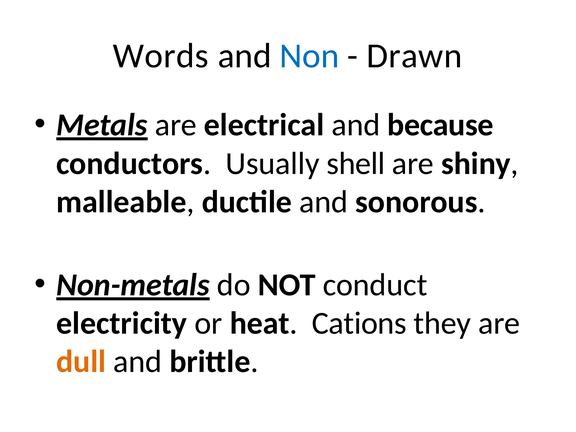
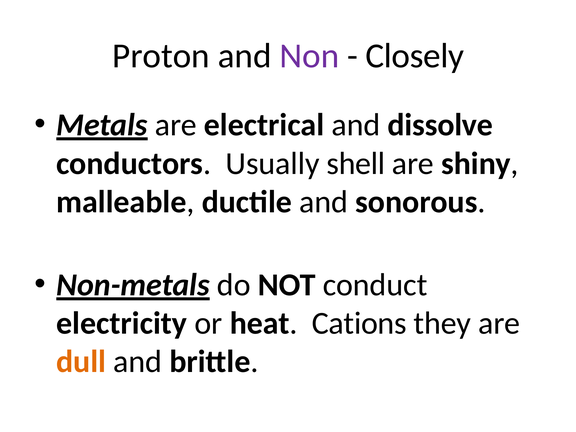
Words: Words -> Proton (161, 56)
Non colour: blue -> purple (309, 56)
Drawn: Drawn -> Closely (415, 56)
because: because -> dissolve (440, 125)
